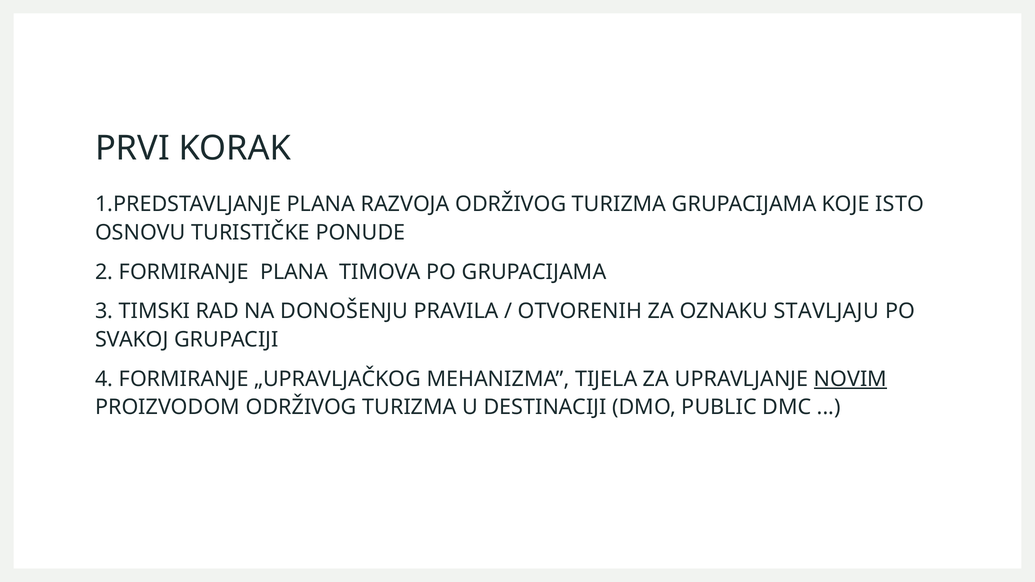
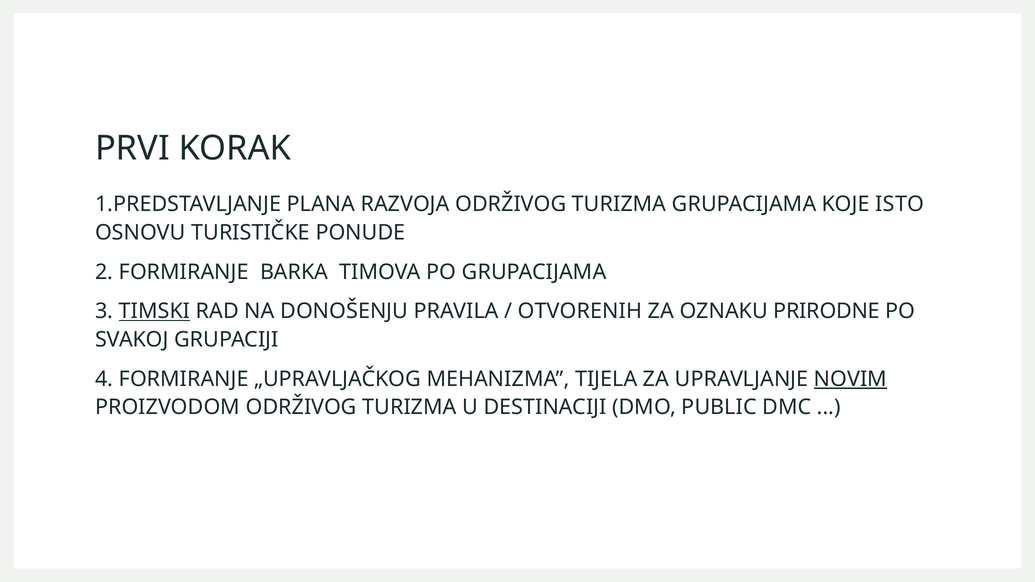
FORMIRANJE PLANA: PLANA -> BARKA (294, 272)
TIMSKI underline: none -> present (155, 311)
STAVLJAJU: STAVLJAJU -> PRIRODNE (827, 311)
